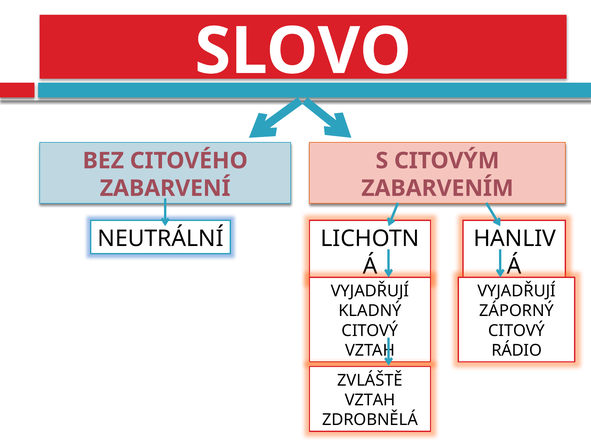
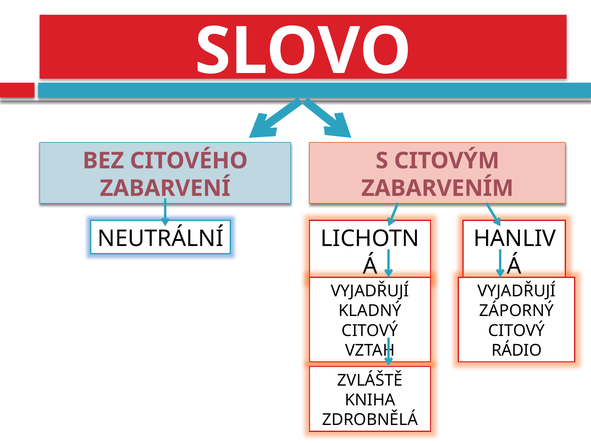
VZTAH: VZTAH -> KNIHA (370, 400)
